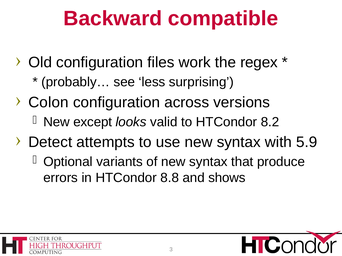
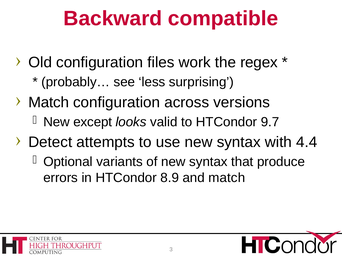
Colon: Colon -> Match (49, 103)
8.2: 8.2 -> 9.7 (270, 122)
5.9: 5.9 -> 4.4 (307, 142)
8.8: 8.8 -> 8.9 (170, 178)
and shows: shows -> match (227, 178)
